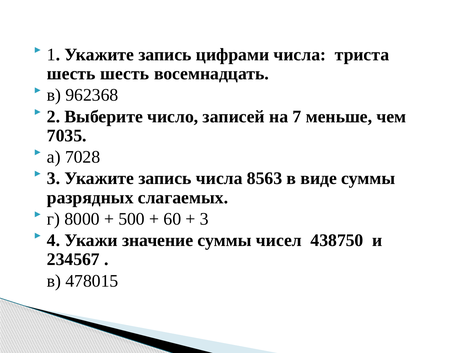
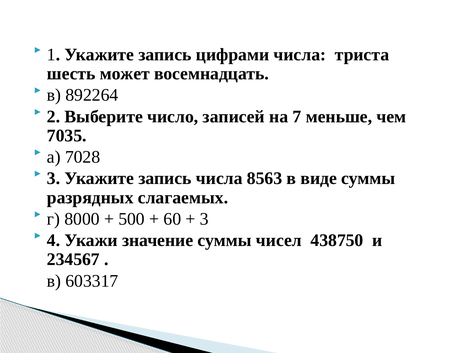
шесть шесть: шесть -> может (125, 74)
962368: 962368 -> 892264 (92, 95)
478015: 478015 -> 603317 (92, 280)
